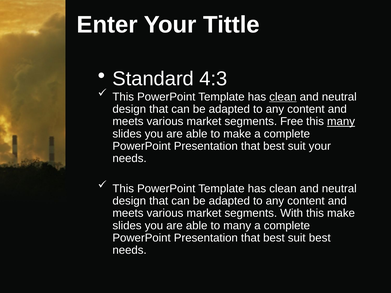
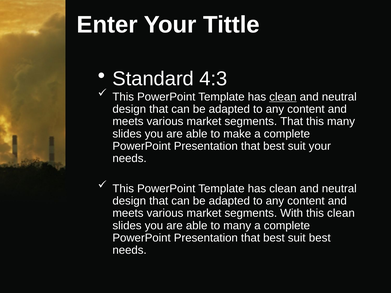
segments Free: Free -> That (292, 122)
many underline: present -> none (341, 122)
this make: make -> clean (341, 213)
